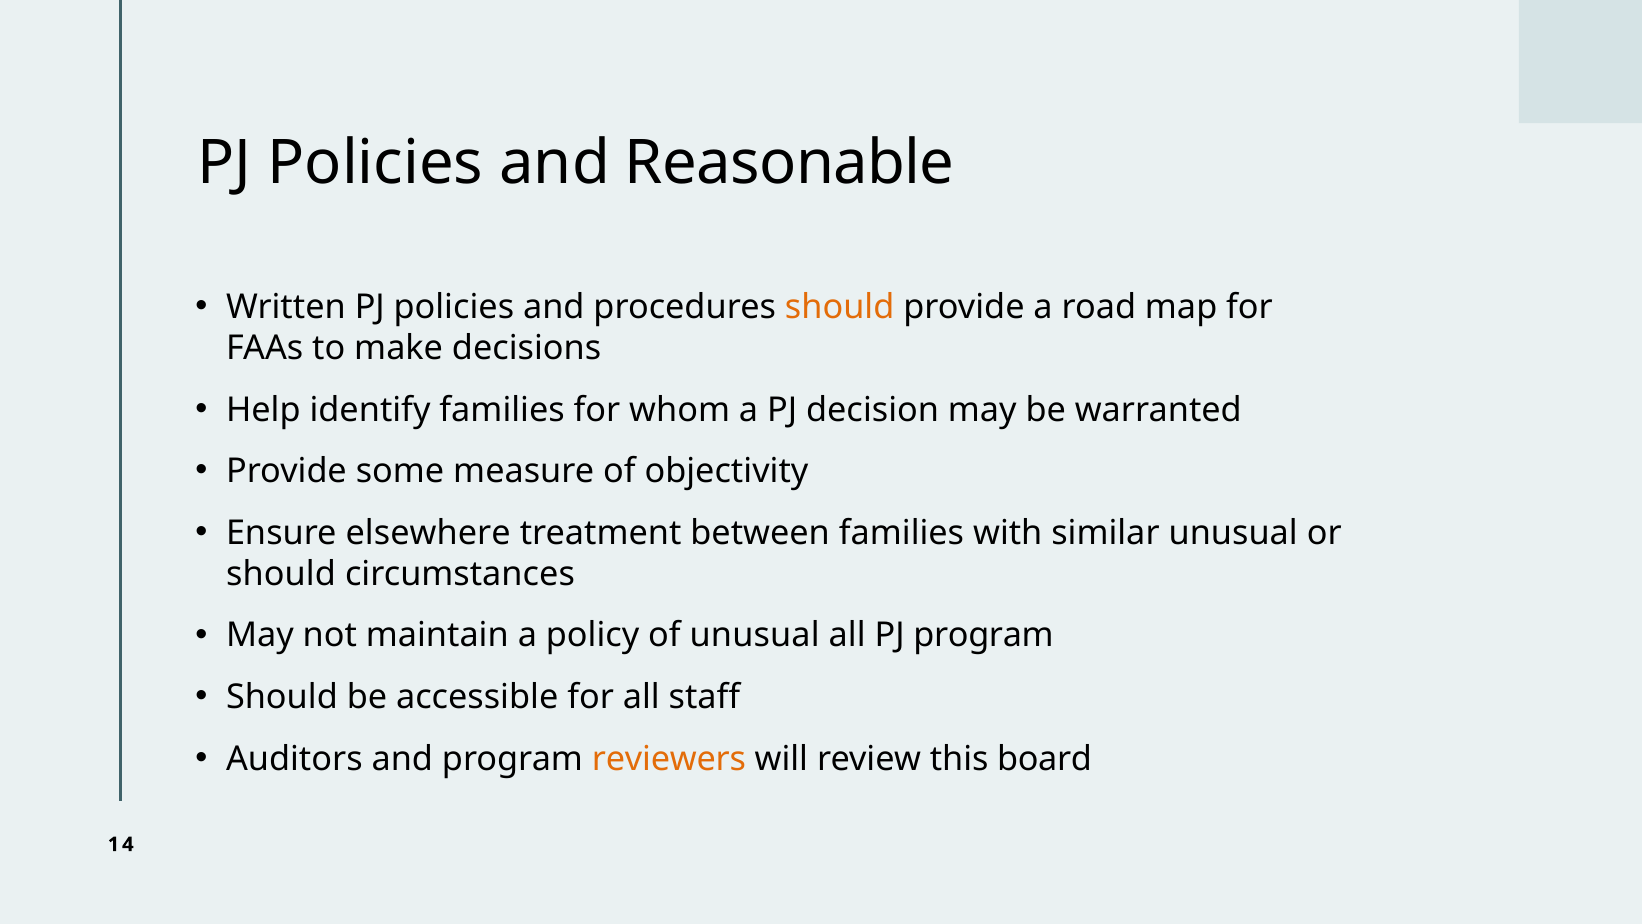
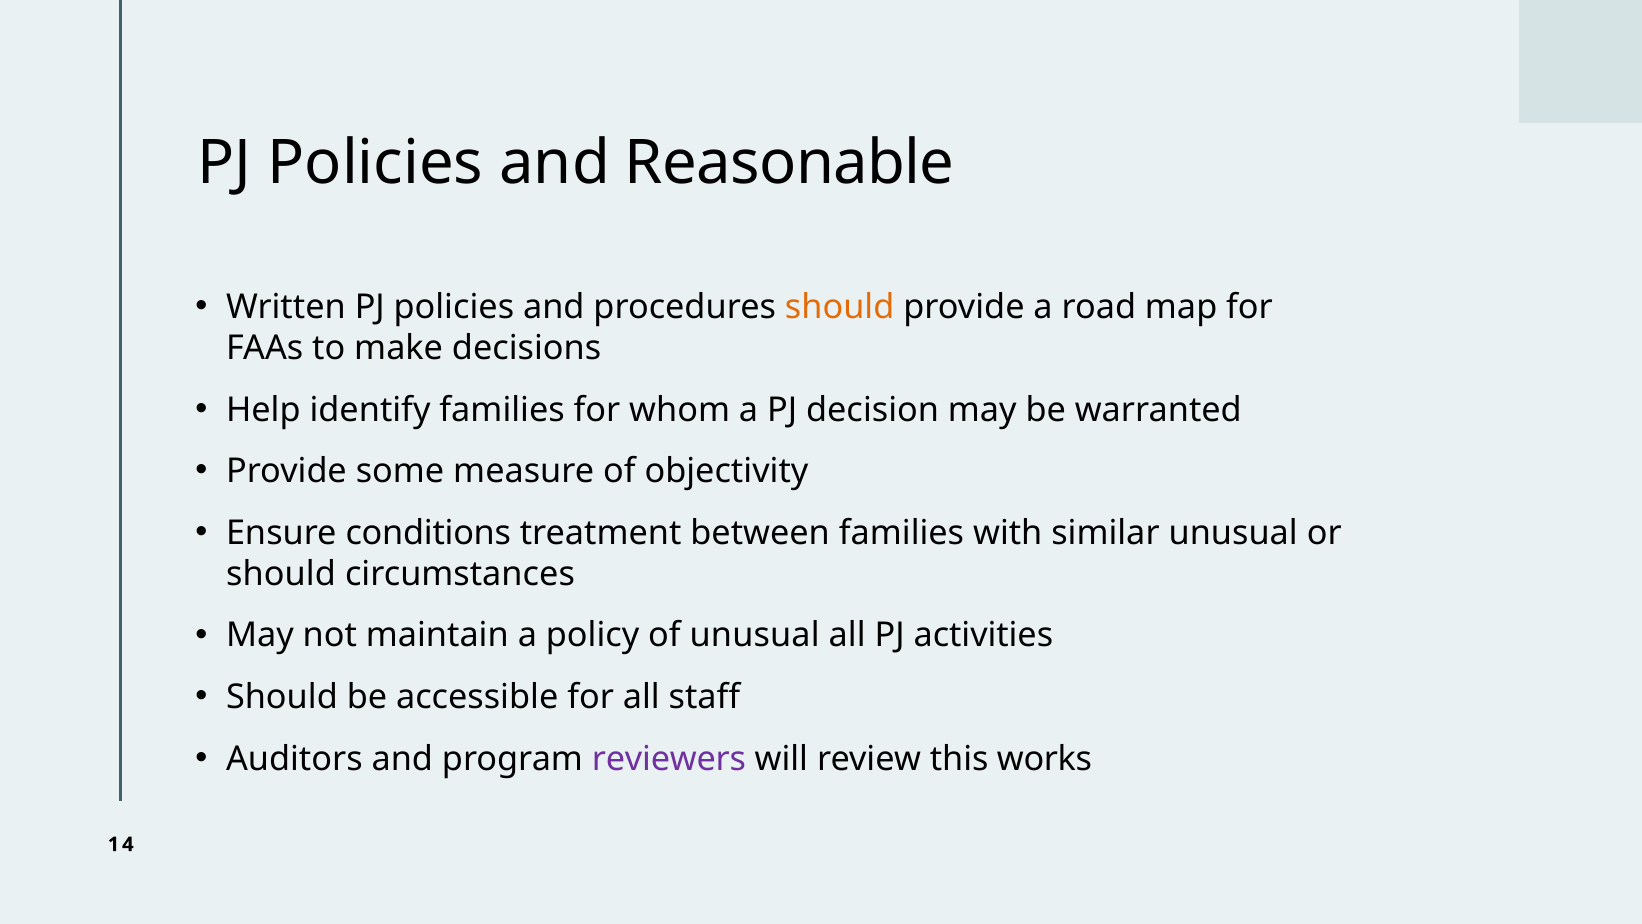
elsewhere: elsewhere -> conditions (428, 533)
PJ program: program -> activities (983, 635)
reviewers colour: orange -> purple (669, 759)
board: board -> works (1044, 759)
